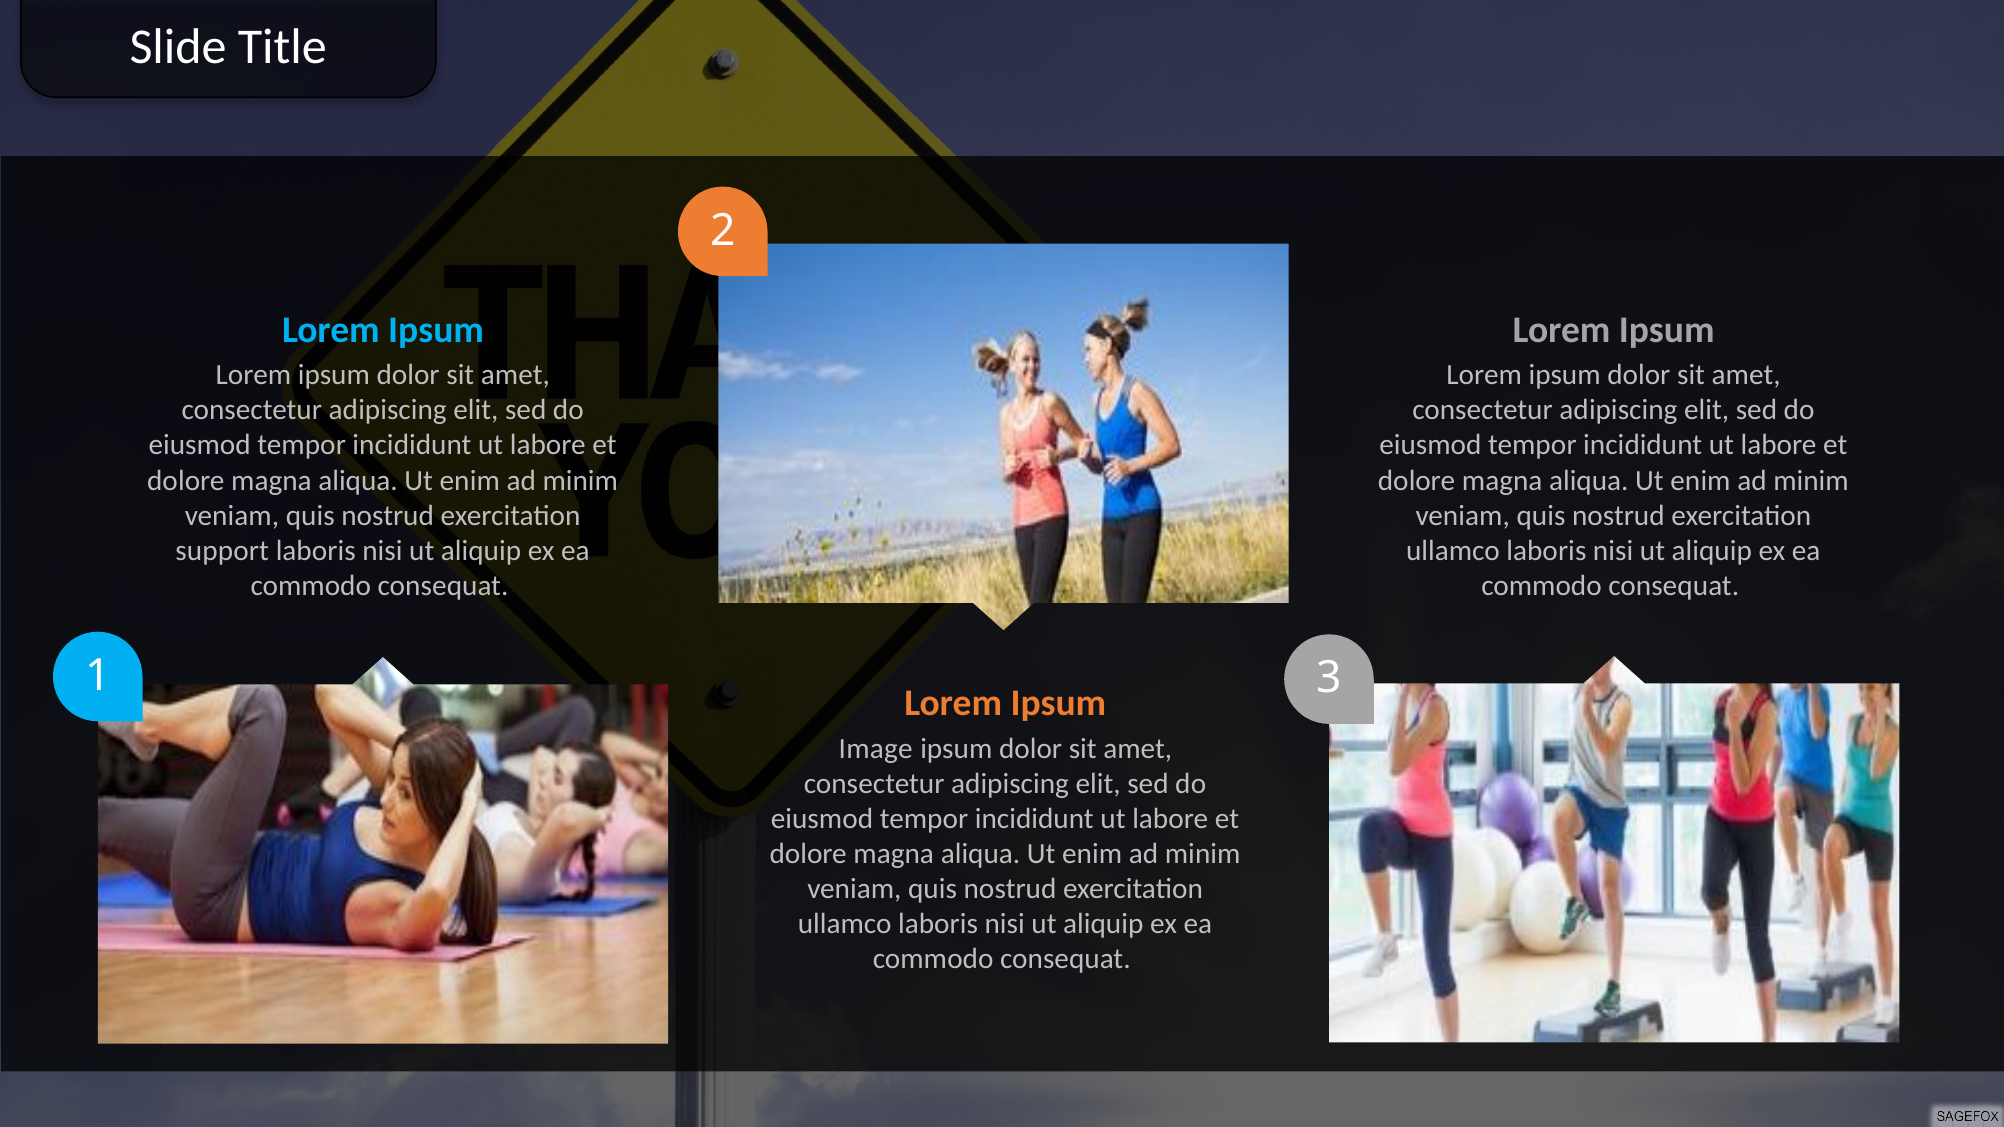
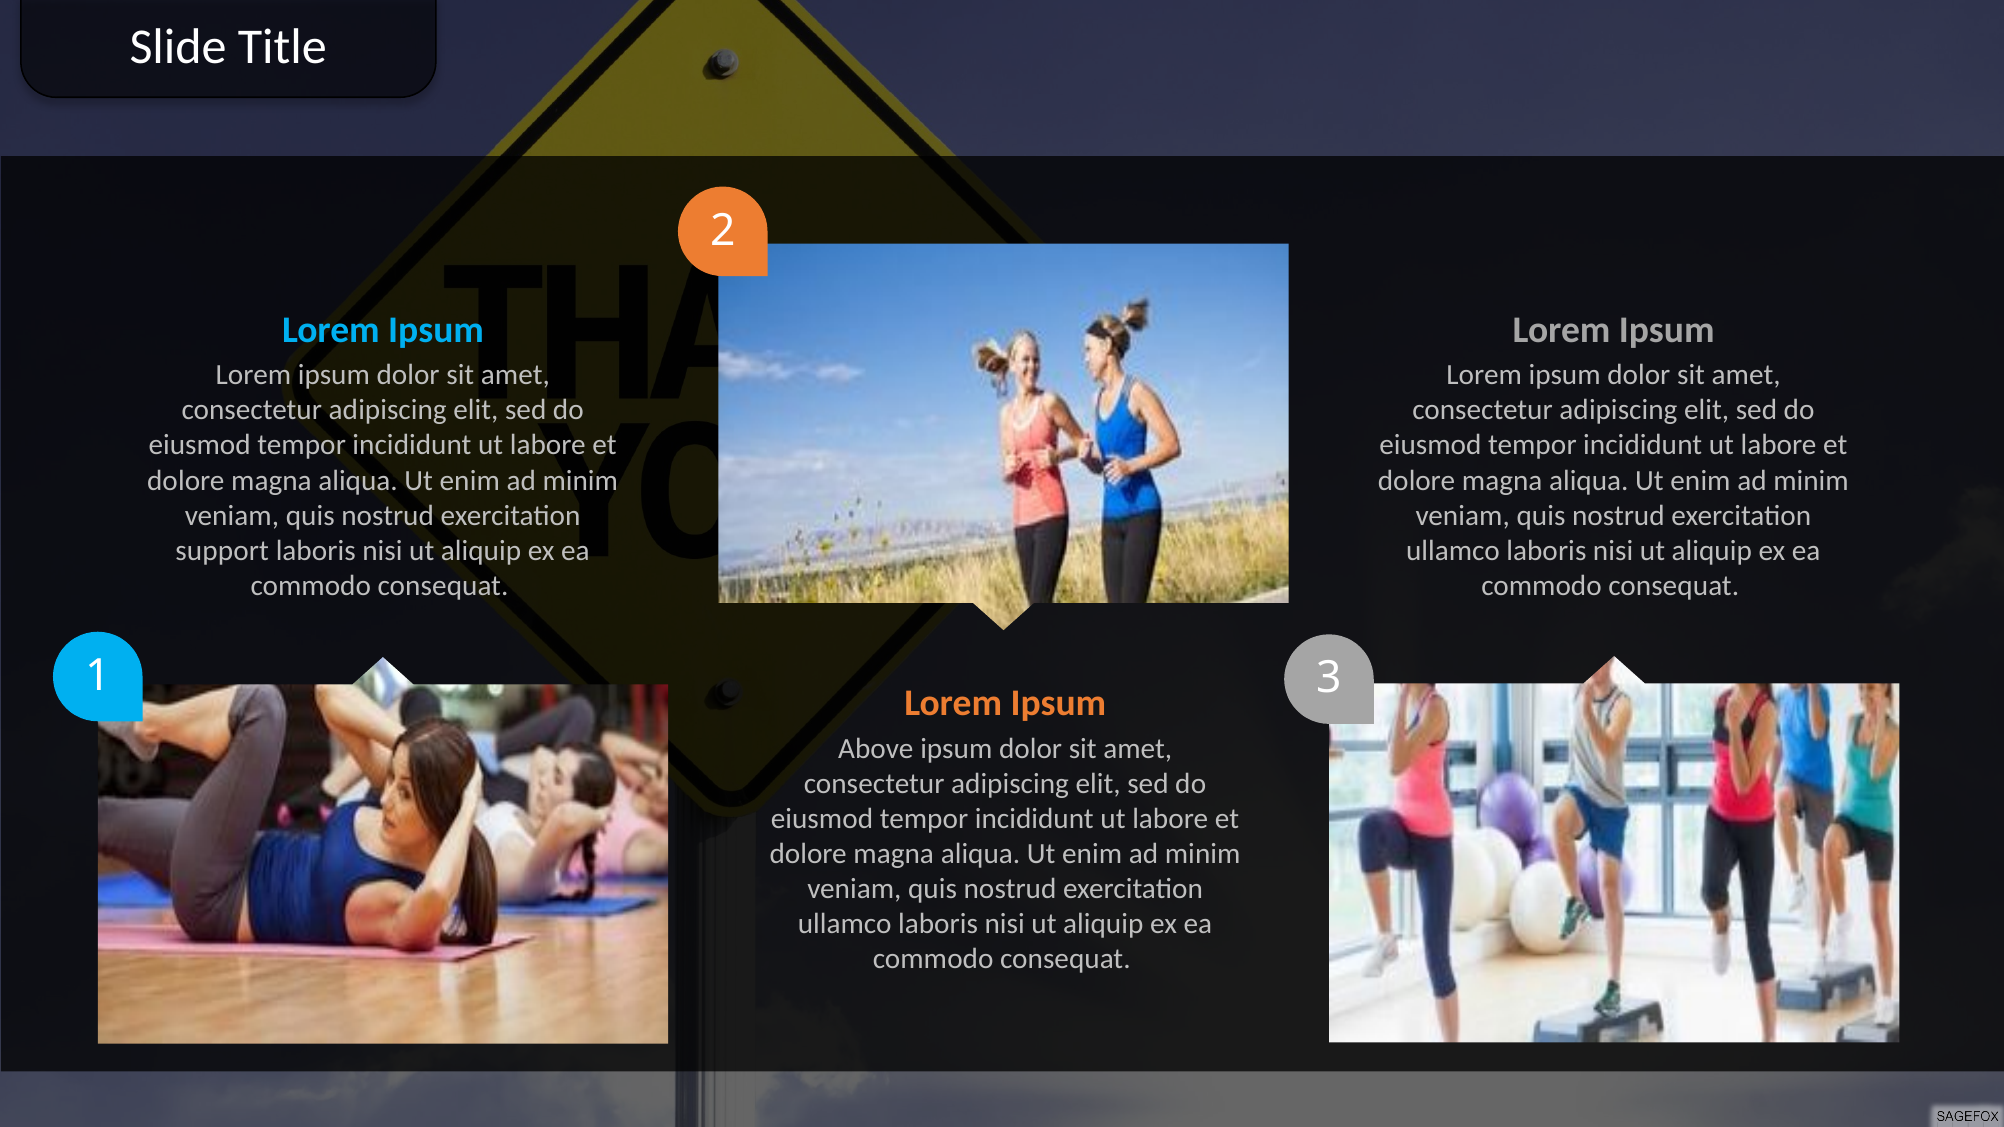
Image: Image -> Above (876, 749)
